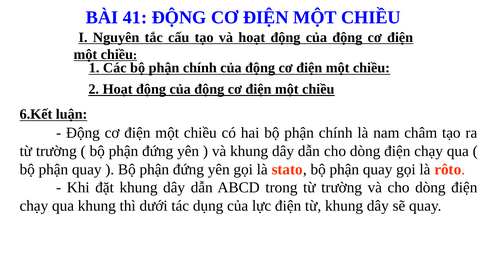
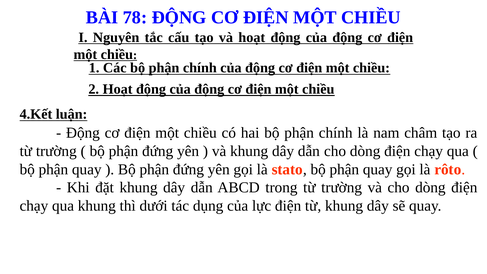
41: 41 -> 78 (135, 17)
6.Kết: 6.Kết -> 4.Kết (36, 114)
